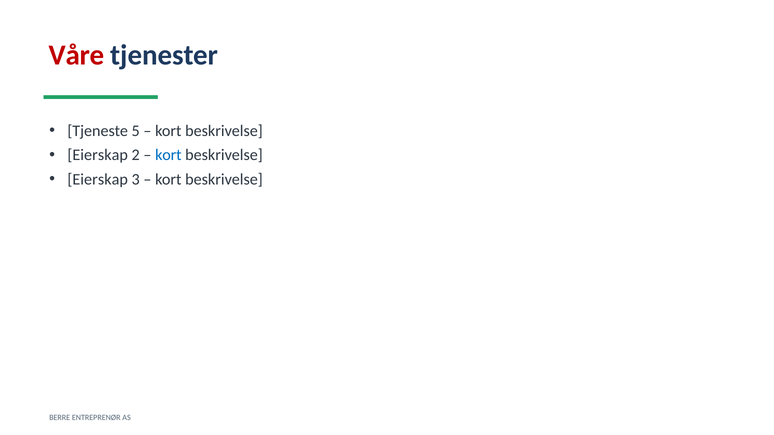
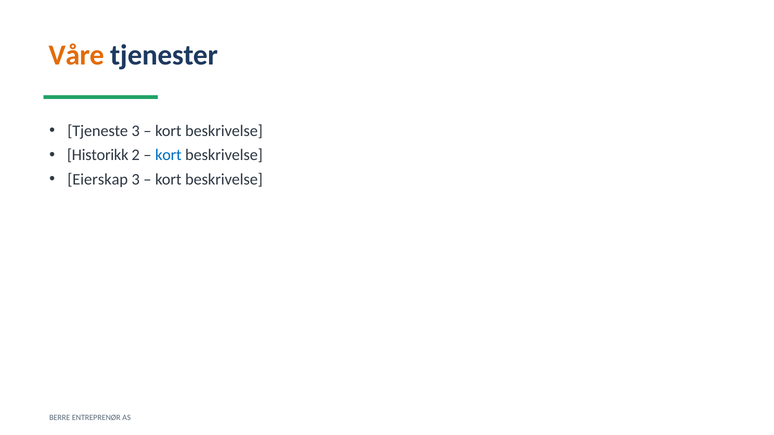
Våre colour: red -> orange (77, 55)
Tjeneste 5: 5 -> 3 (136, 131)
Eierskap: Eierskap -> Historikk (98, 155)
